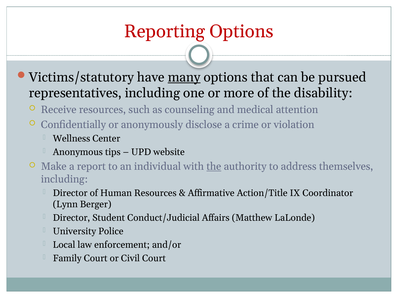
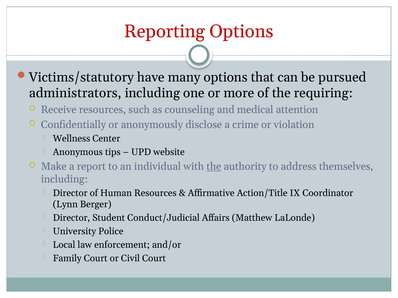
many underline: present -> none (184, 77)
representatives: representatives -> administrators (75, 93)
disability: disability -> requiring (323, 93)
